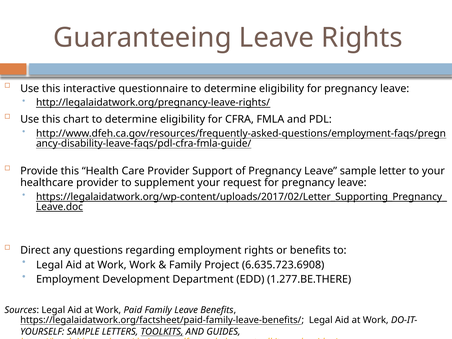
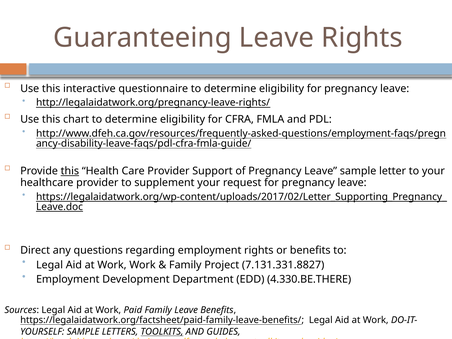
this underline: none -> present (70, 171)
6.635.723.6908: 6.635.723.6908 -> 7.131.331.8827 (283, 265)
1.277.BE.THERE: 1.277.BE.THERE -> 4.330.BE.THERE (309, 279)
